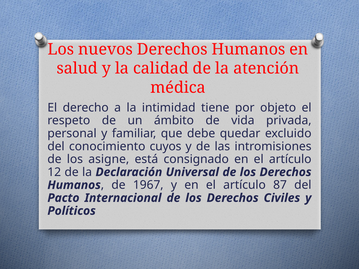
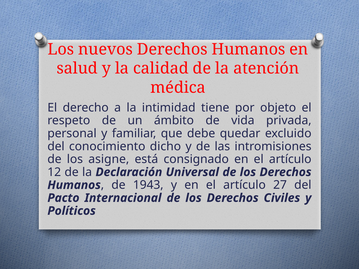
cuyos: cuyos -> dicho (165, 146)
1967: 1967 -> 1943 (148, 185)
87: 87 -> 27 (280, 185)
